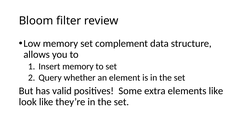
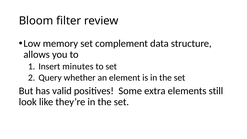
Insert memory: memory -> minutes (78, 66)
elements like: like -> still (216, 91)
